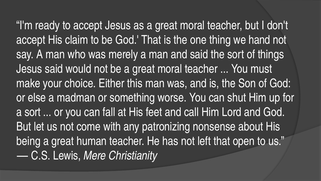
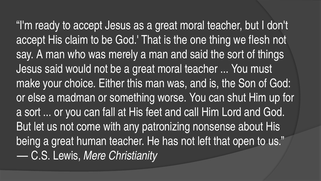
hand: hand -> flesh (259, 40)
